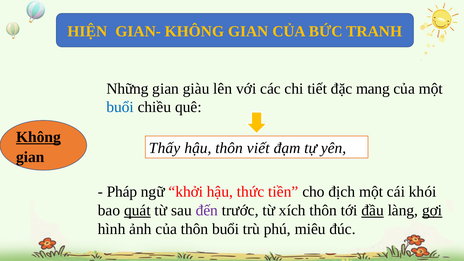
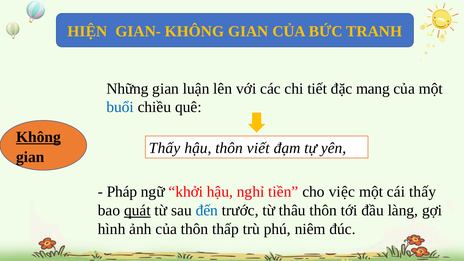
giàu: giàu -> luận (196, 89)
thức: thức -> nghỉ (251, 192)
địch: địch -> việc (342, 192)
cái khói: khói -> thấy (423, 192)
đến colour: purple -> blue (207, 210)
xích: xích -> thâu (292, 210)
đầu underline: present -> none (373, 210)
gợi underline: present -> none (432, 210)
thôn buổi: buổi -> thấp (226, 229)
miêu: miêu -> niêm (310, 229)
